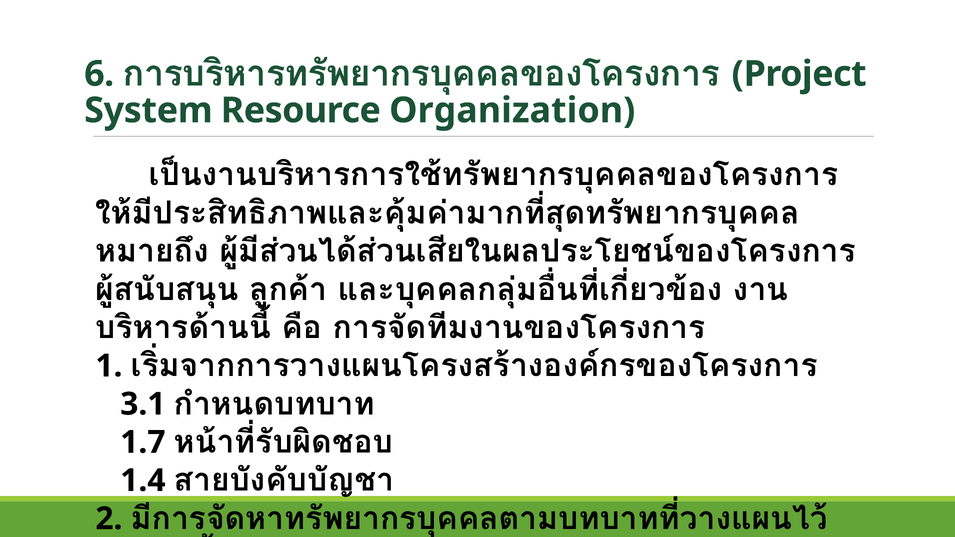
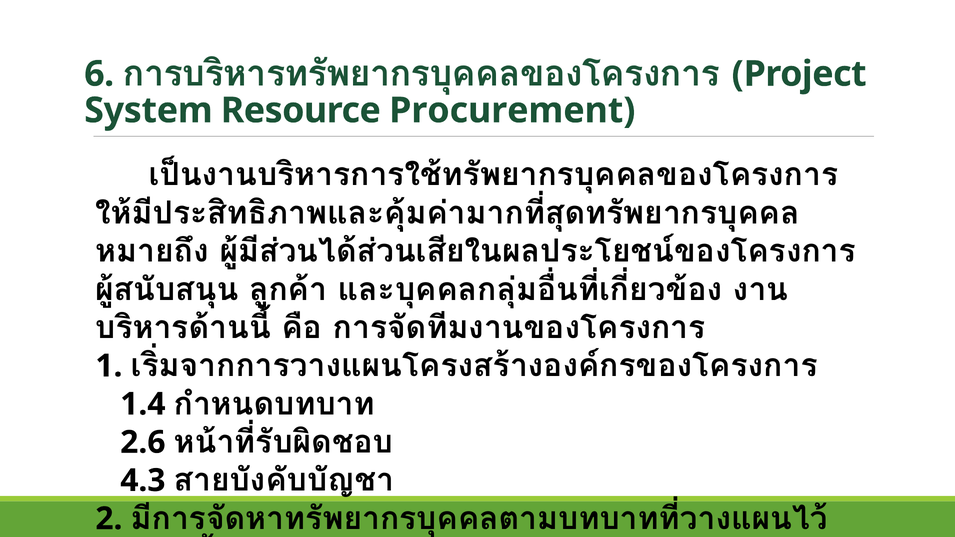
Organization: Organization -> Procurement (512, 110)
3.1: 3.1 -> 1.4 (143, 404)
1.7: 1.7 -> 2.6 (143, 442)
1.4: 1.4 -> 4.3 (143, 481)
